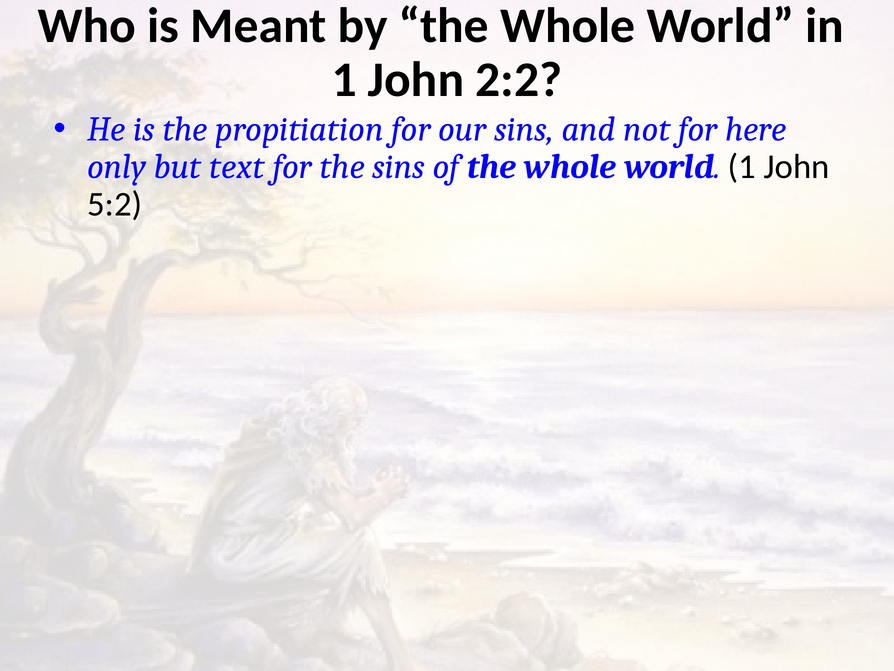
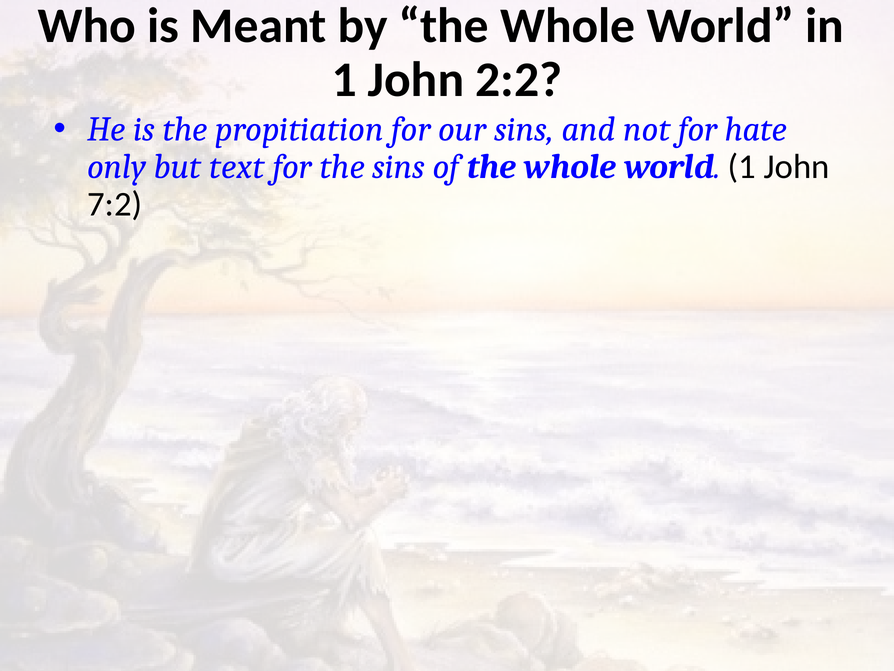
here: here -> hate (756, 129)
5:2: 5:2 -> 7:2 (115, 204)
